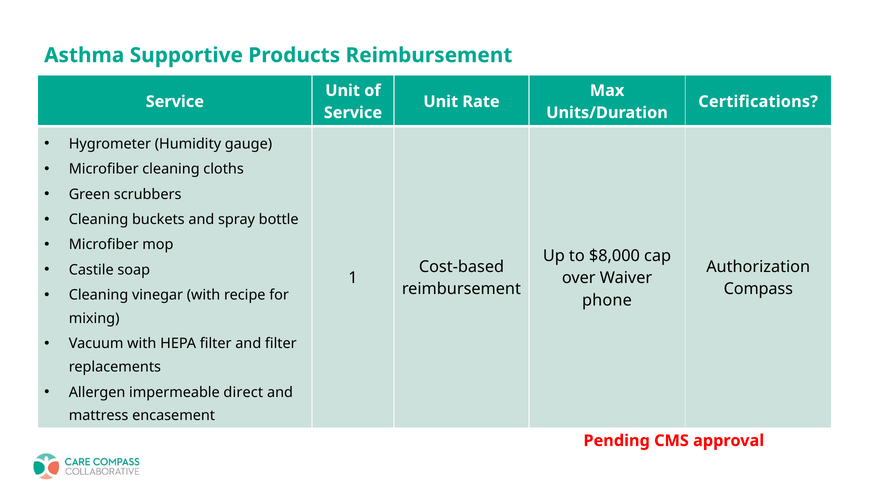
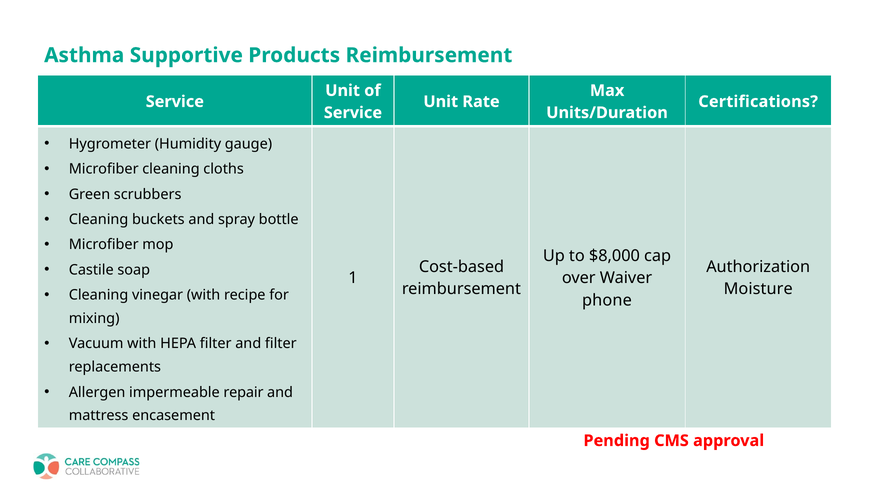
Compass: Compass -> Moisture (758, 289)
direct: direct -> repair (243, 392)
